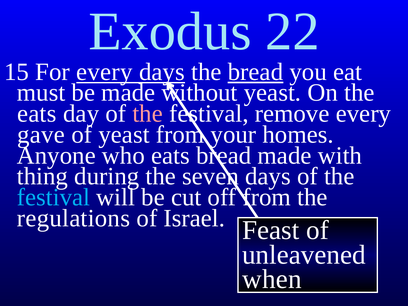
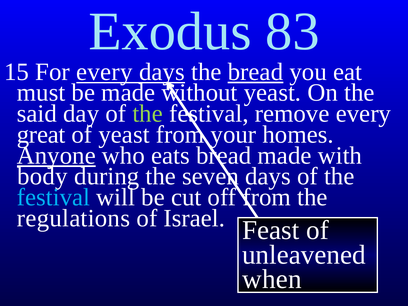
22: 22 -> 83 (292, 32)
eats: eats -> said (37, 114)
the colour: pink -> light green (148, 114)
gave: gave -> great (41, 135)
Anyone underline: none -> present (56, 156)
thing: thing -> body (42, 176)
